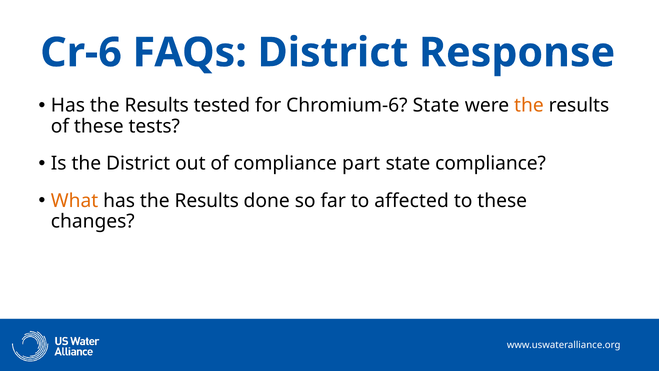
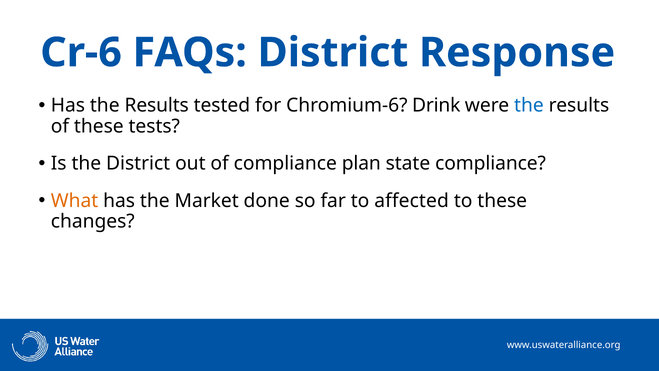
Chromium-6 State: State -> Drink (436, 105)
the colour: orange -> blue (529, 105)
part: part -> plan (361, 163)
Results: Results -> Market (207, 201)
